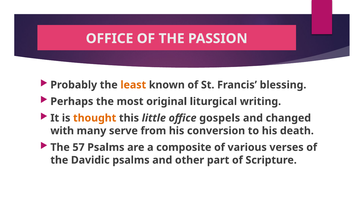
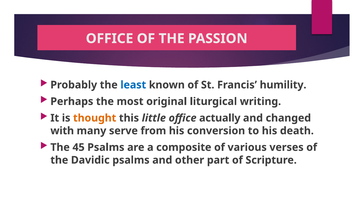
least colour: orange -> blue (133, 85)
blessing: blessing -> humility (283, 85)
gospels: gospels -> actually (220, 118)
57: 57 -> 45 (79, 147)
